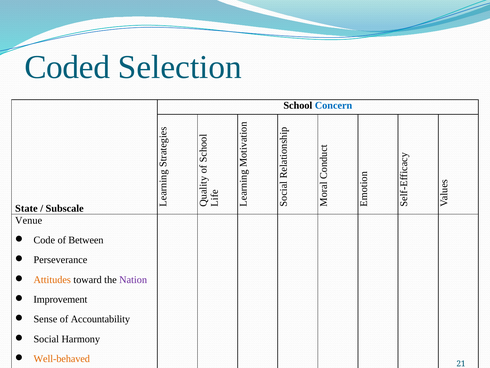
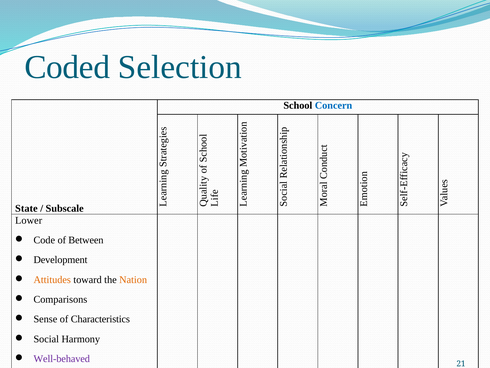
Venue: Venue -> Lower (29, 220)
Perseverance: Perseverance -> Development (60, 260)
Nation colour: purple -> orange (133, 279)
Improvement: Improvement -> Comparisons (60, 299)
Accountability: Accountability -> Characteristics (100, 319)
Well-behaved colour: orange -> purple (62, 358)
